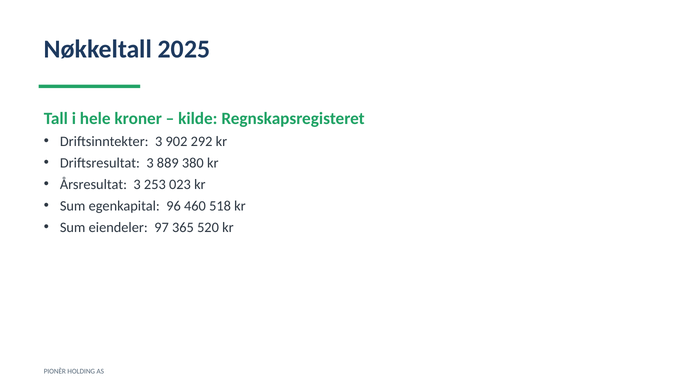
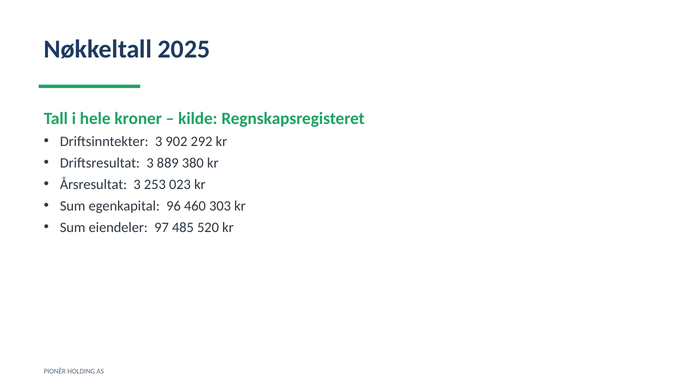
518: 518 -> 303 (220, 206)
365: 365 -> 485 (183, 228)
